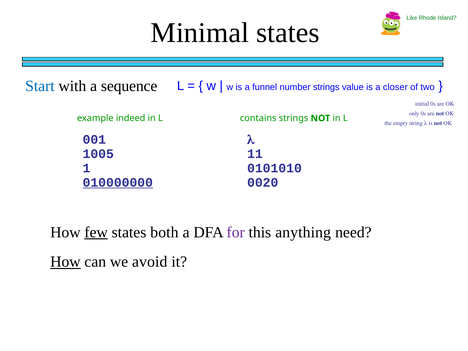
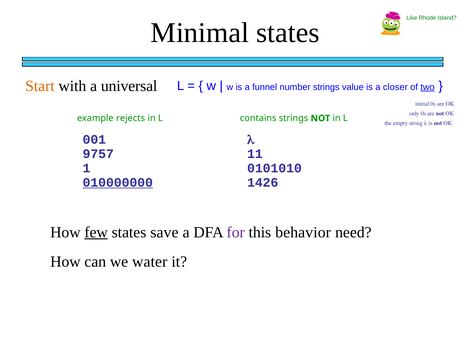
Start colour: blue -> orange (40, 86)
sequence: sequence -> universal (129, 86)
two underline: none -> present (428, 87)
indeed: indeed -> rejects (131, 118)
1005: 1005 -> 9757 (98, 154)
0020: 0020 -> 1426 (263, 182)
both: both -> save (164, 232)
anything: anything -> behavior (303, 232)
How underline: present -> none (65, 262)
avoid: avoid -> water (150, 262)
